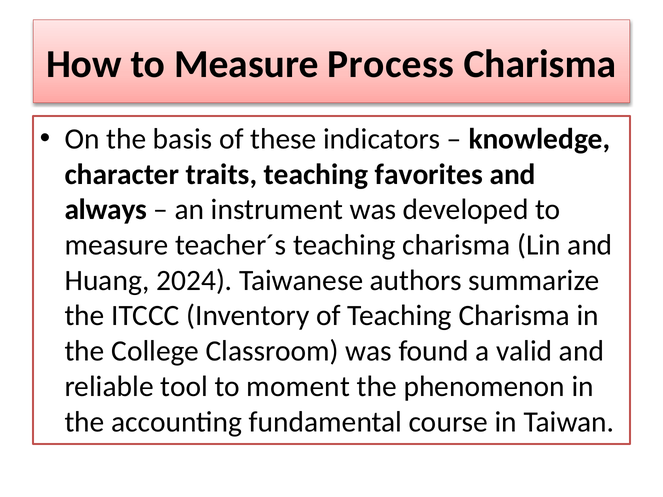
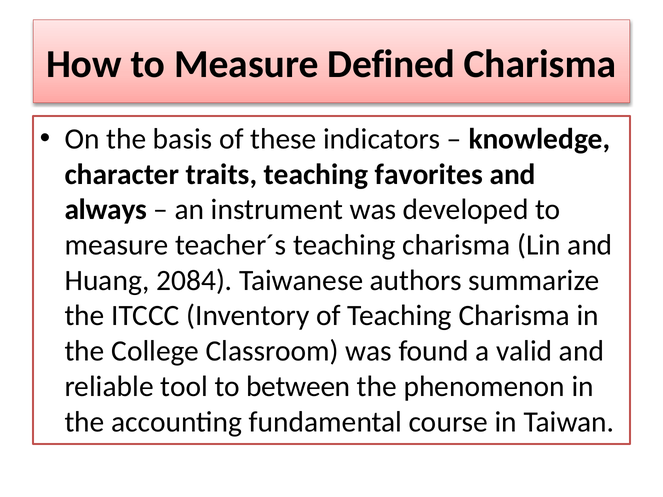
Process: Process -> Defined (391, 64)
2024: 2024 -> 2084 (194, 281)
moment: moment -> between (298, 387)
